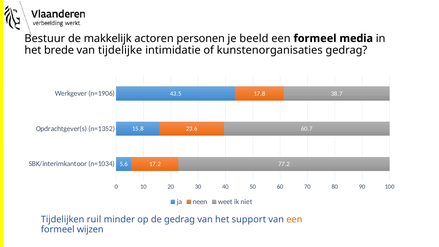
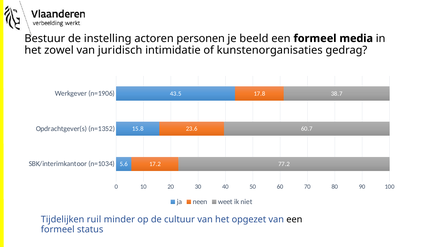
makkelijk: makkelijk -> instelling (108, 38)
brede: brede -> zowel (59, 50)
tijdelijke: tijdelijke -> juridisch (120, 50)
de gedrag: gedrag -> cultuur (180, 220)
support: support -> opgezet (249, 220)
een colour: orange -> black (294, 220)
wijzen: wijzen -> status (90, 229)
